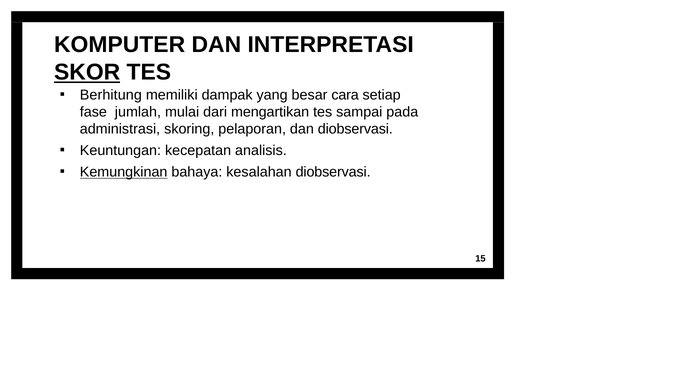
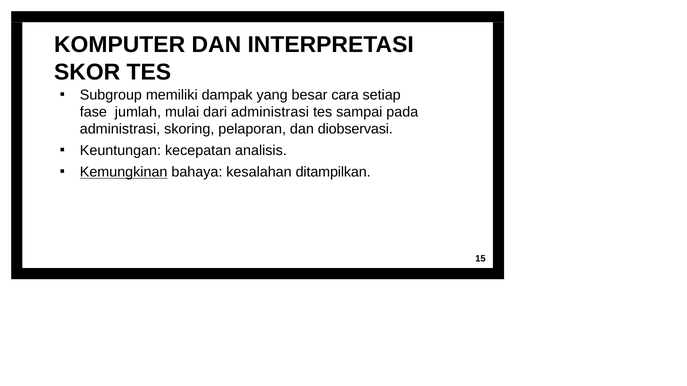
SKOR underline: present -> none (87, 72)
Berhitung: Berhitung -> Subgroup (111, 95)
dari mengartikan: mengartikan -> administrasi (270, 112)
kesalahan diobservasi: diobservasi -> ditampilkan (333, 172)
